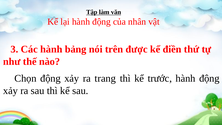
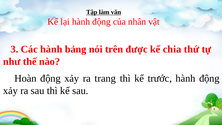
điền: điền -> chia (172, 49)
Chọn: Chọn -> Hoàn (25, 78)
